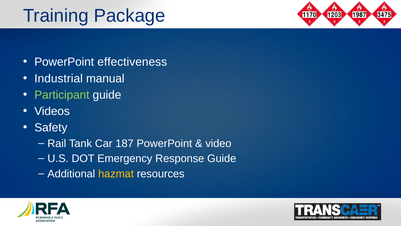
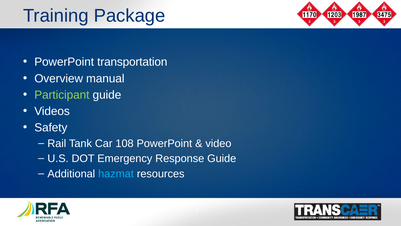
effectiveness: effectiveness -> transportation (132, 62)
Industrial: Industrial -> Overview (59, 78)
187: 187 -> 108 (125, 143)
hazmat colour: yellow -> light blue (116, 174)
